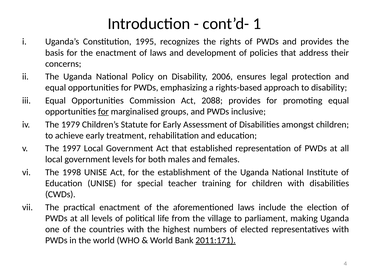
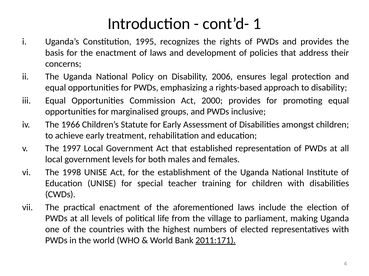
2088: 2088 -> 2000 (212, 101)
for underline: present -> none (103, 112)
1979: 1979 -> 1966 (71, 125)
